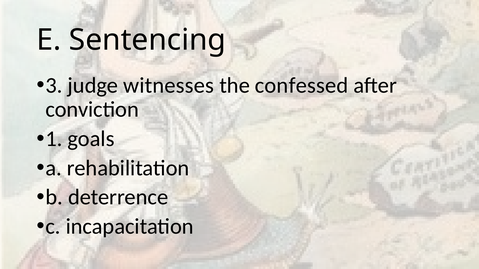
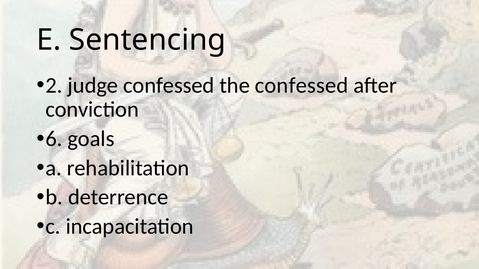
3: 3 -> 2 (54, 86)
judge witnesses: witnesses -> confessed (169, 86)
1: 1 -> 6 (54, 139)
